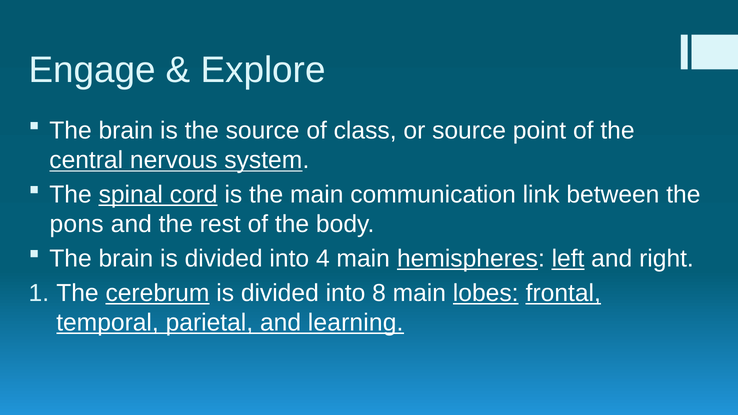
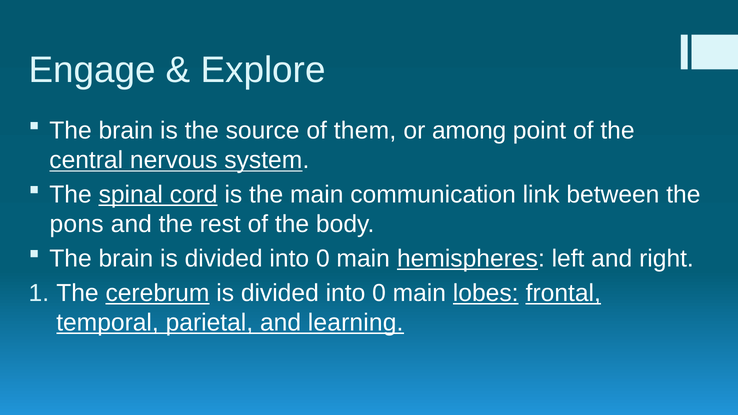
class: class -> them (365, 131)
or source: source -> among (469, 131)
4: 4 -> 0 (323, 259)
left underline: present -> none (568, 259)
8: 8 -> 0 (379, 293)
